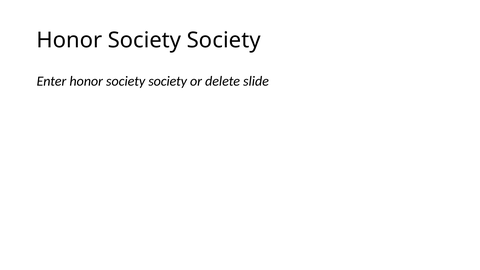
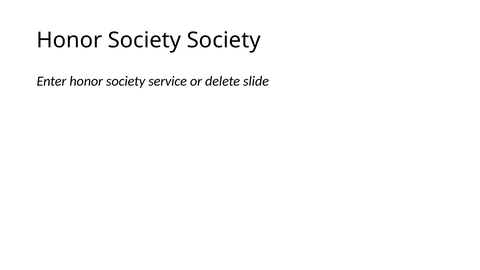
Enter honor society society: society -> service (168, 81)
